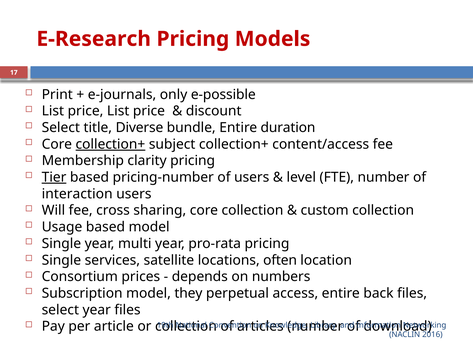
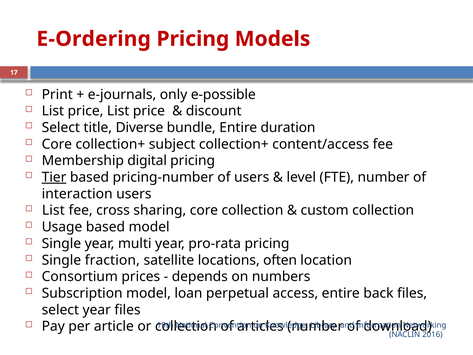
E-Research: E-Research -> E-Ordering (94, 39)
collection+ underline: present -> none (110, 144)
clarity: clarity -> digital (147, 161)
Will: Will -> List (53, 210)
services: services -> fraction (112, 260)
they: they -> loan (188, 293)
